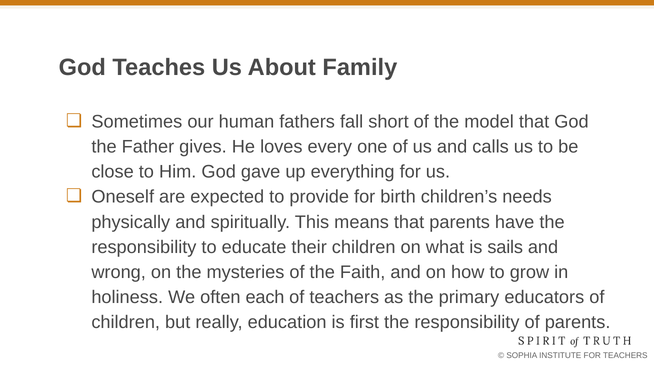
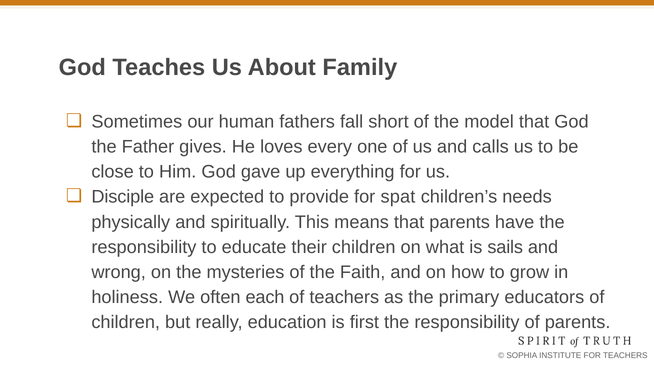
Oneself: Oneself -> Disciple (123, 197)
birth: birth -> spat (398, 197)
